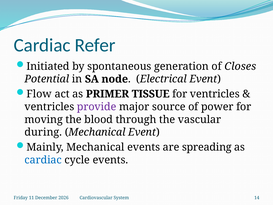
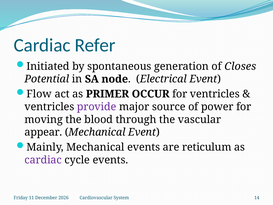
TISSUE: TISSUE -> OCCUR (151, 94)
during: during -> appear (43, 132)
spreading: spreading -> reticulum (207, 147)
cardiac colour: blue -> purple (43, 160)
